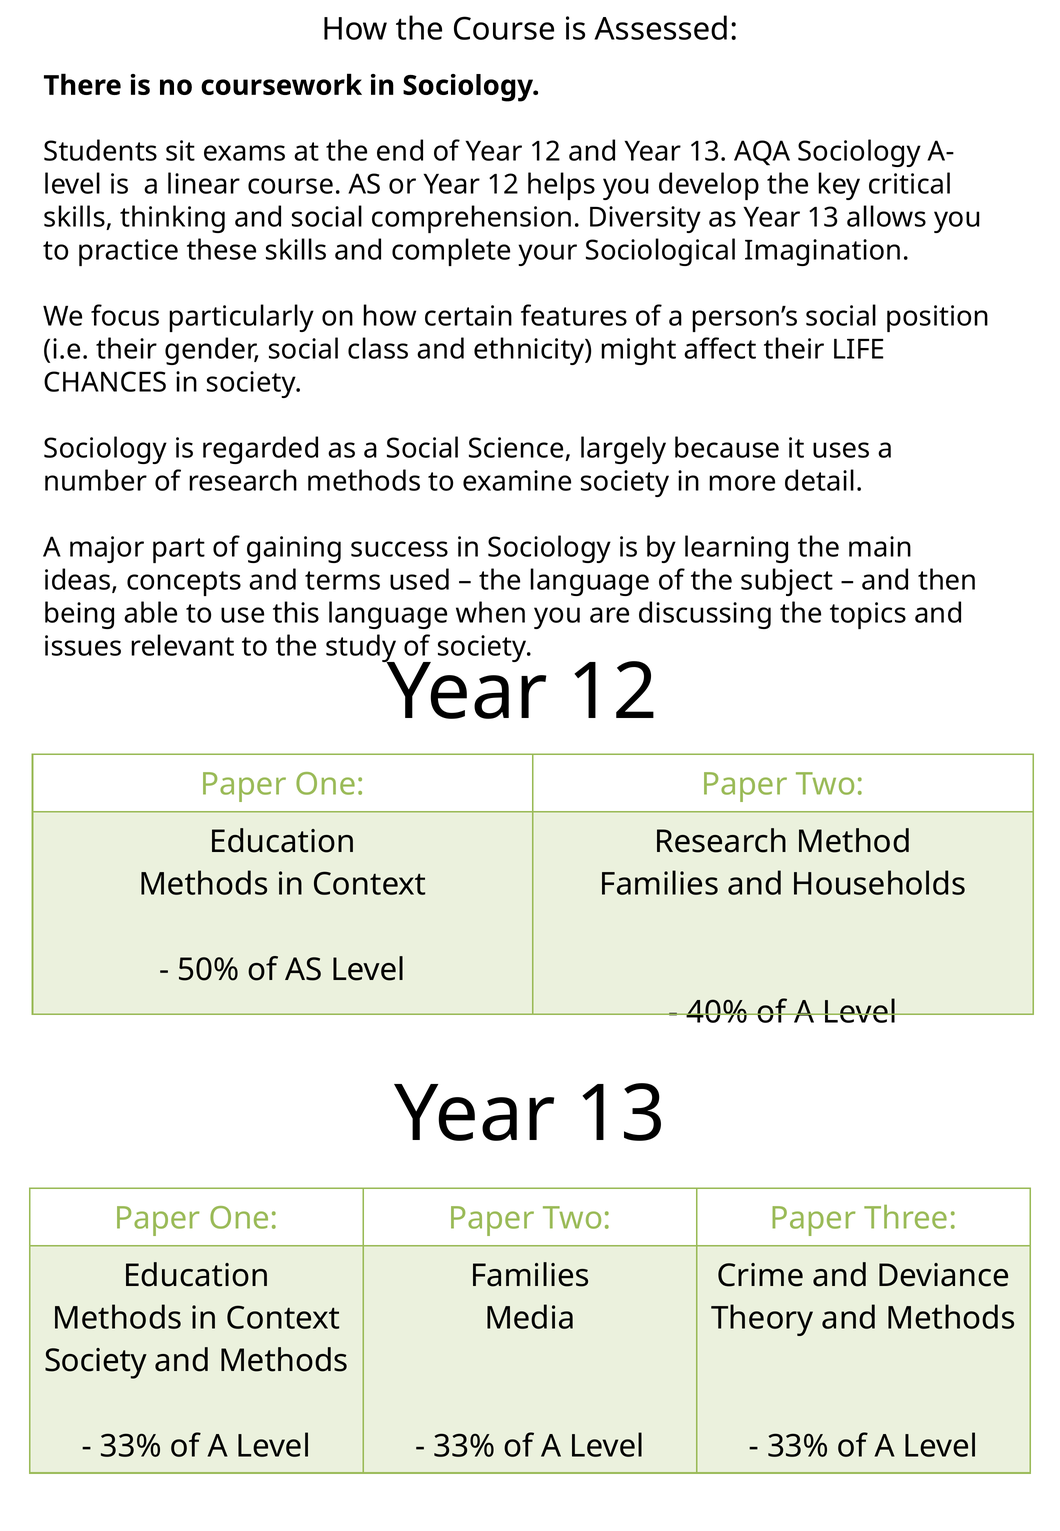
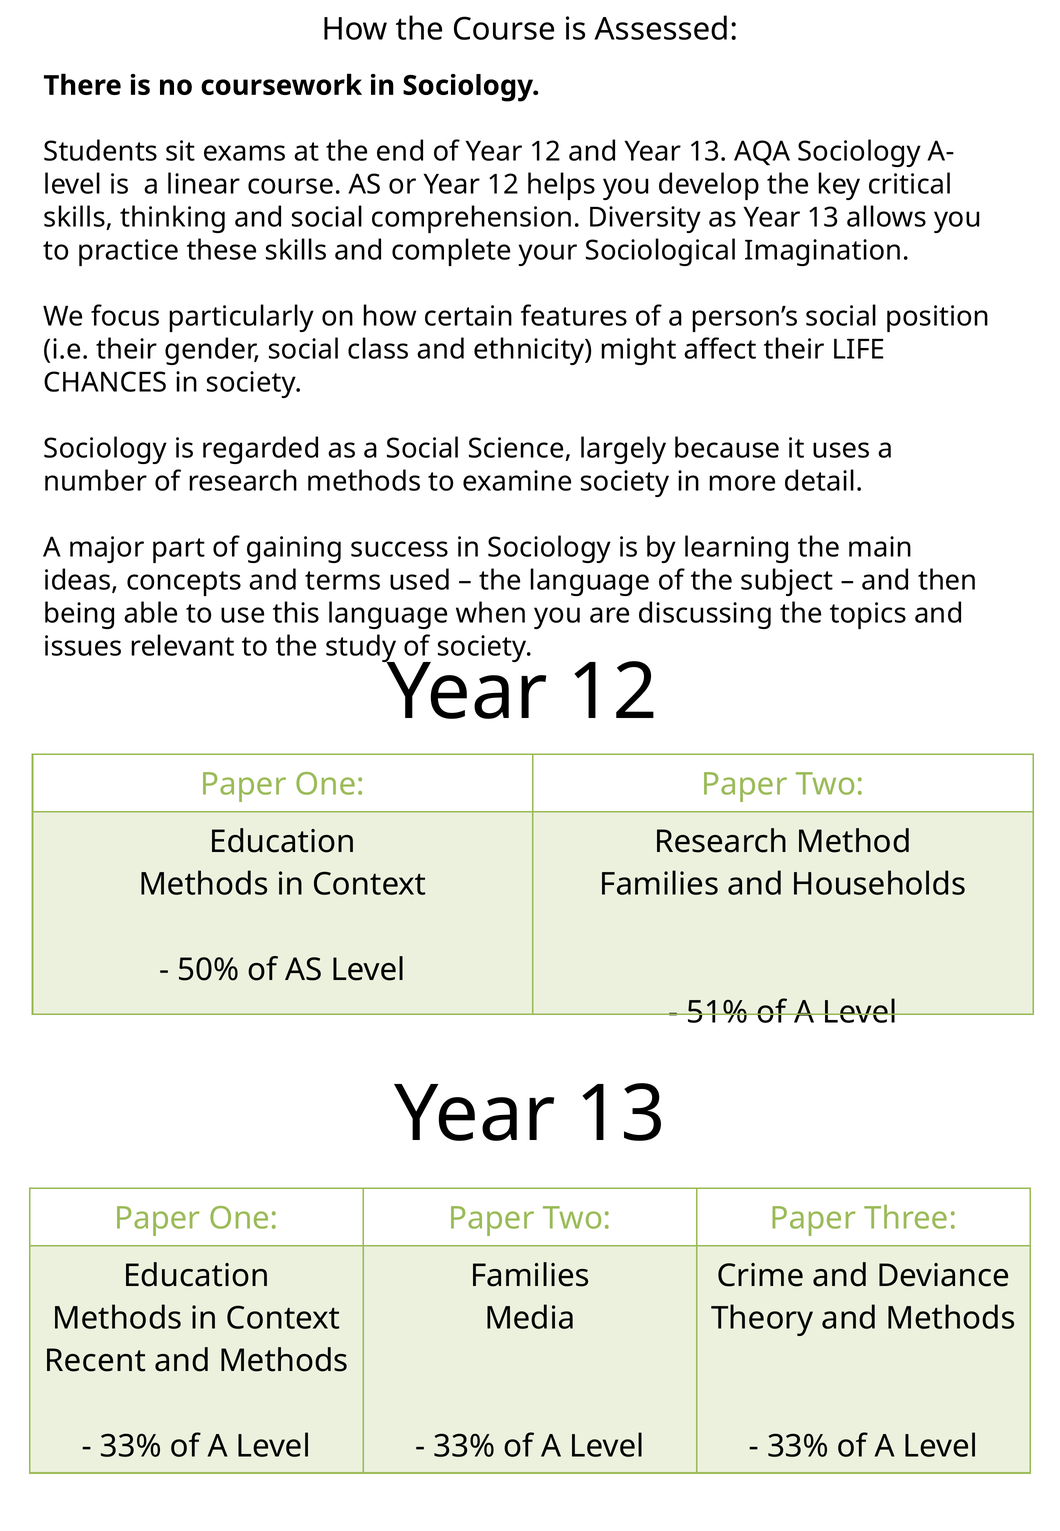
40%: 40% -> 51% (717, 1012)
Society: Society -> Recent (95, 1361)
